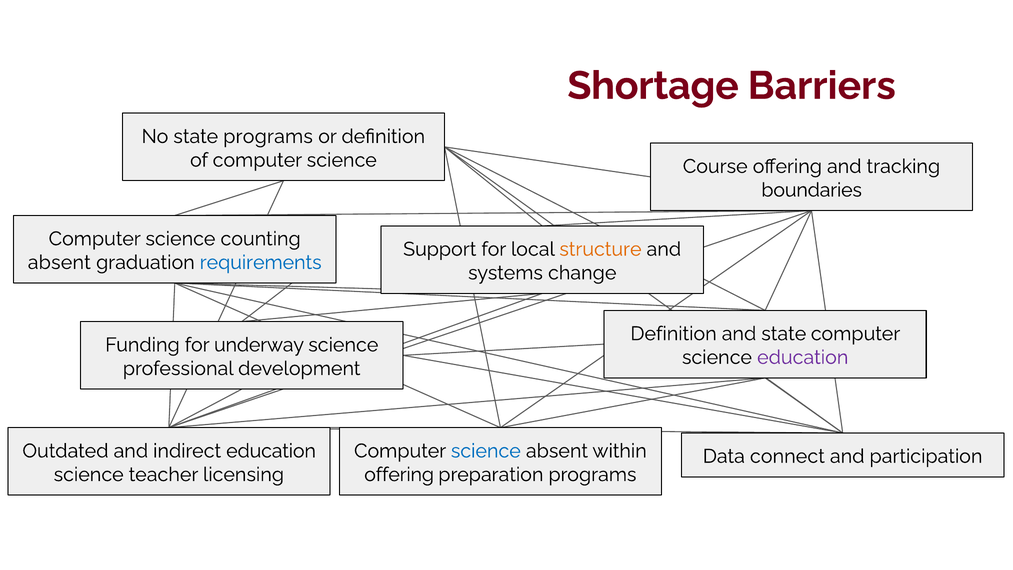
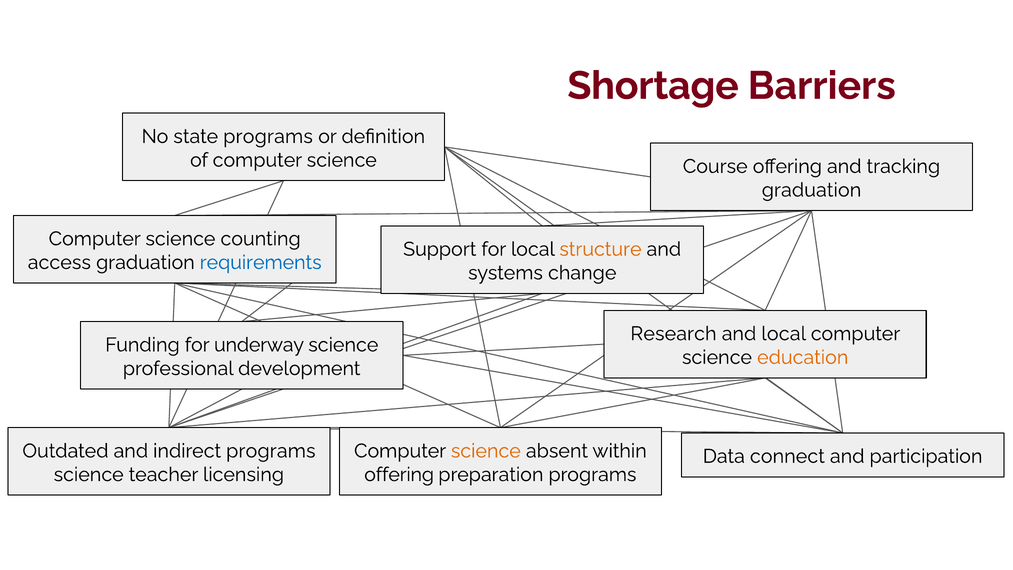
boundaries: boundaries -> graduation (811, 190)
absent: absent -> access (59, 262)
Definition: Definition -> Research (673, 334)
and state: state -> local (784, 334)
education colour: purple -> orange (803, 357)
indirect education: education -> programs (271, 451)
science colour: blue -> orange (486, 451)
